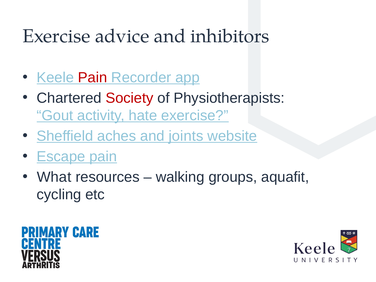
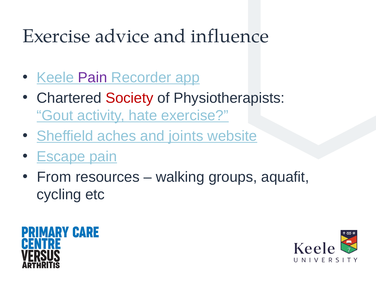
inhibitors: inhibitors -> influence (230, 36)
Pain colour: red -> purple (93, 77)
What: What -> From (54, 177)
